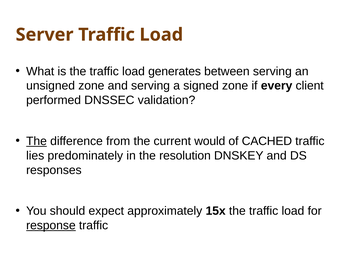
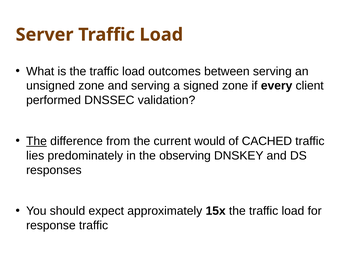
generates: generates -> outcomes (175, 71)
resolution: resolution -> observing (185, 155)
response underline: present -> none (51, 225)
